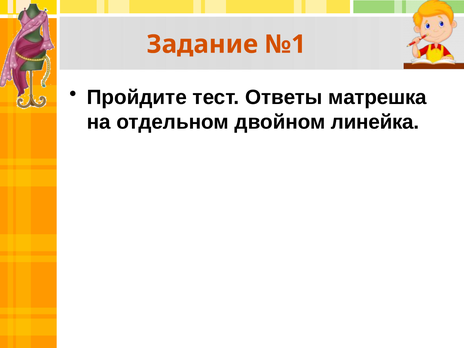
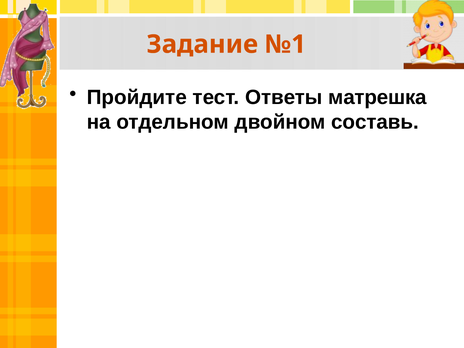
линейка: линейка -> составь (375, 122)
